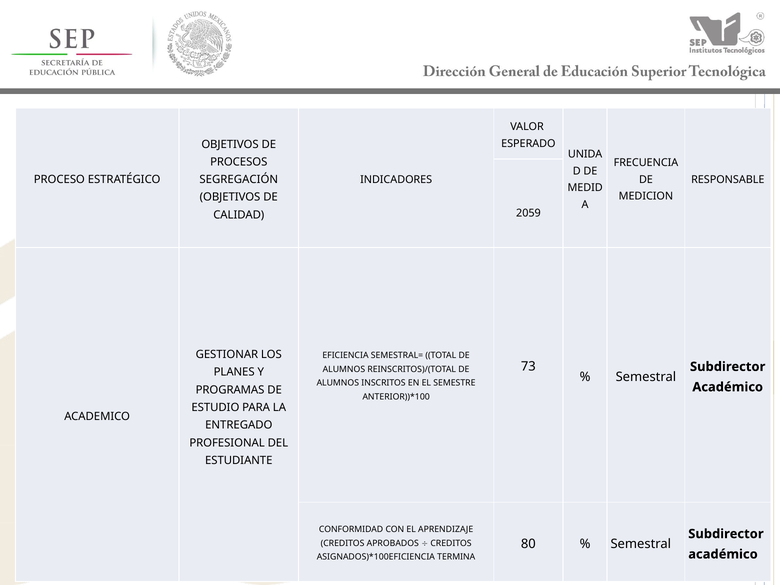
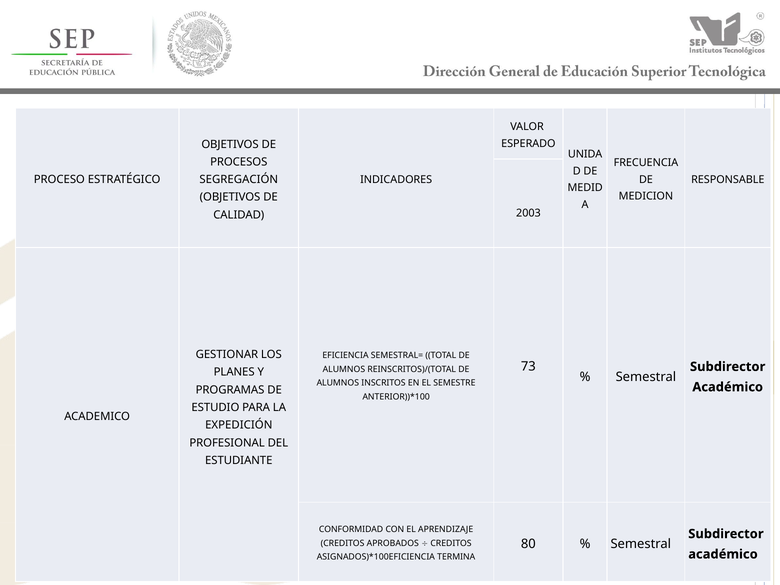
2059: 2059 -> 2003 (528, 213)
ENTREGADO: ENTREGADO -> EXPEDICIÓN (239, 425)
